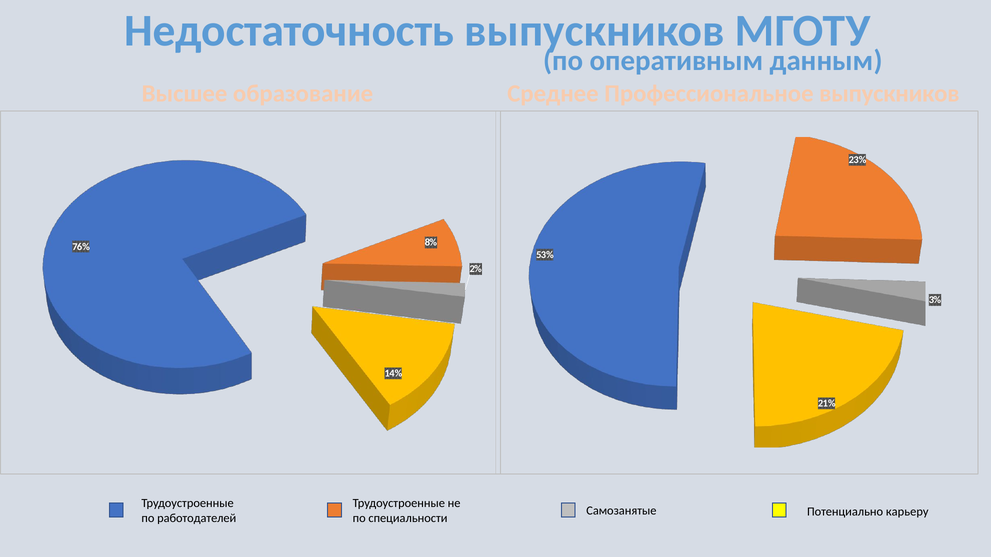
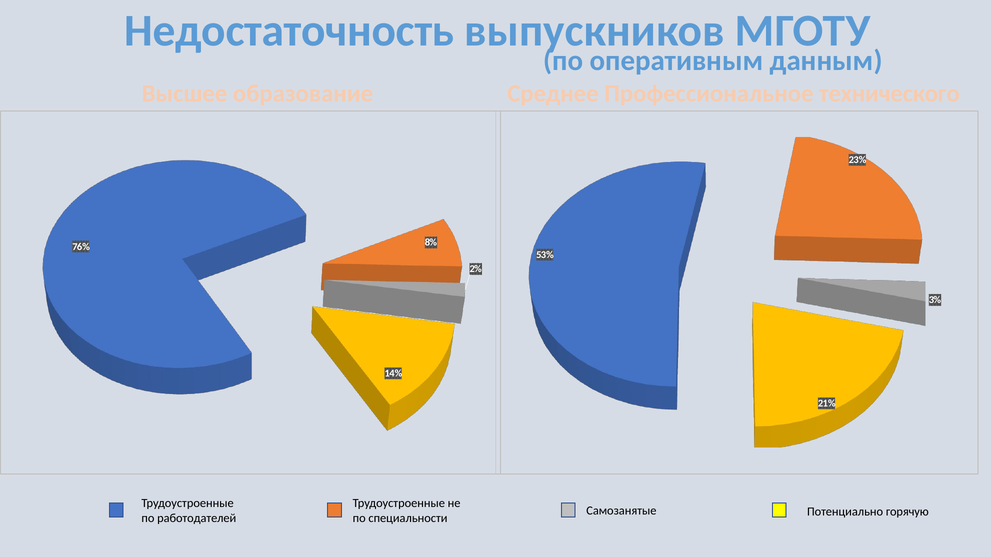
Профессиональное выпускников: выпускников -> технического (889, 93)
карьеру: карьеру -> горячую (907, 512)
